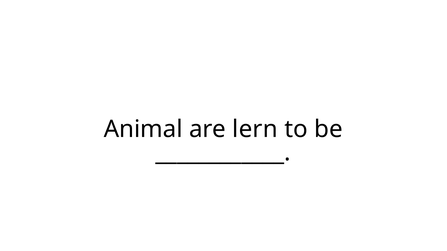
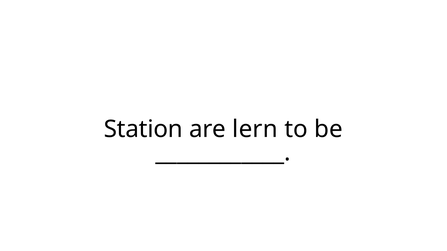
Animal: Animal -> Station (143, 129)
